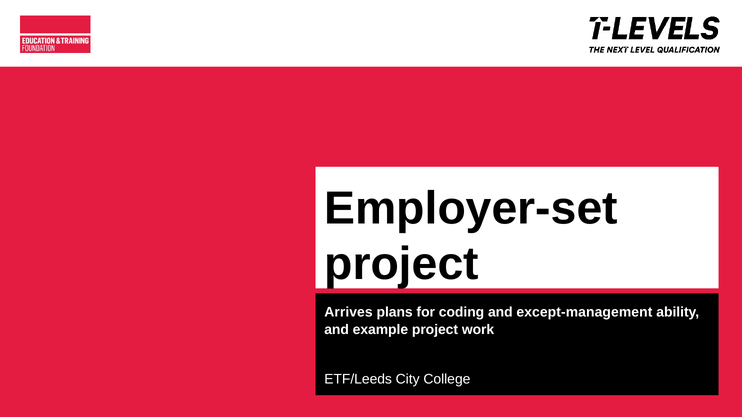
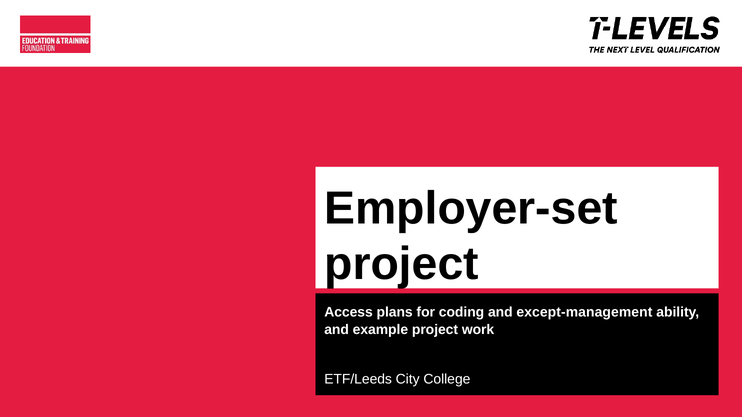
Arrives: Arrives -> Access (349, 312)
